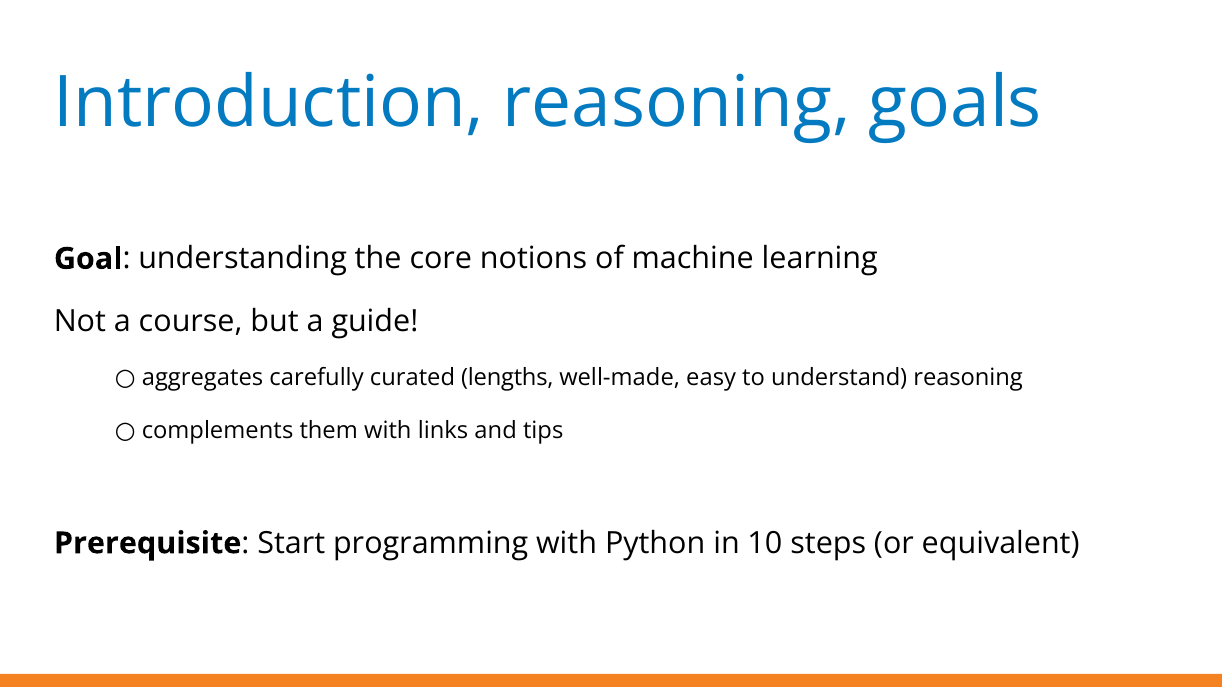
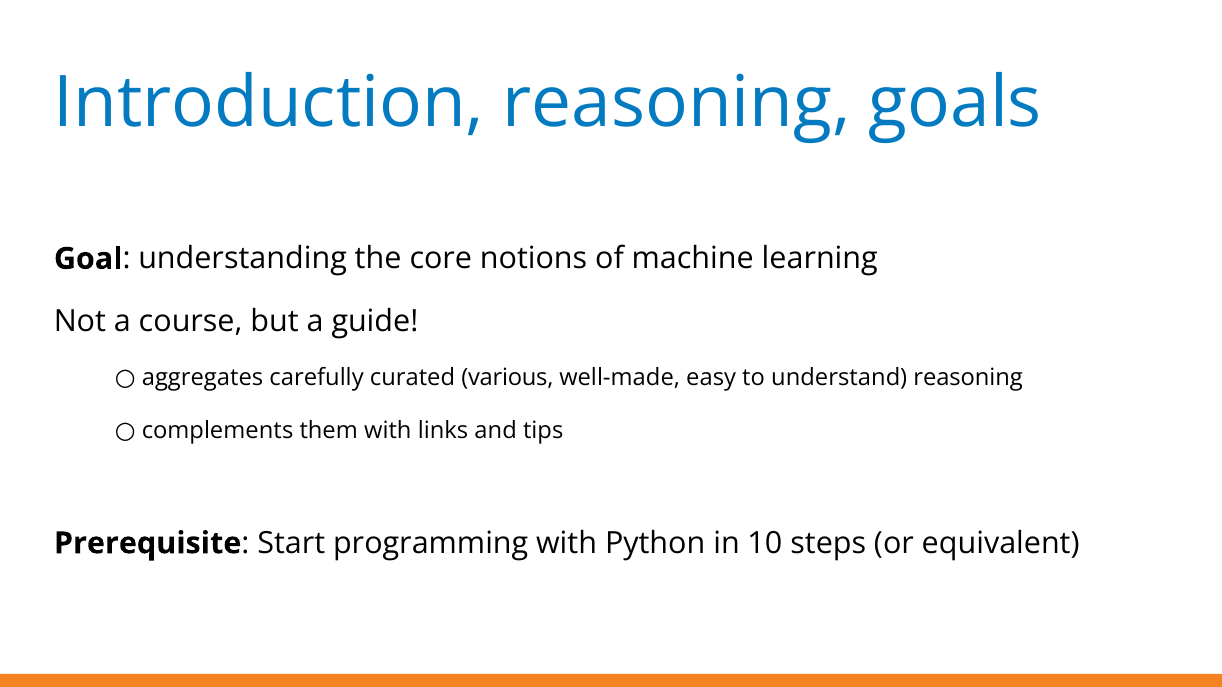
lengths: lengths -> various (507, 378)
